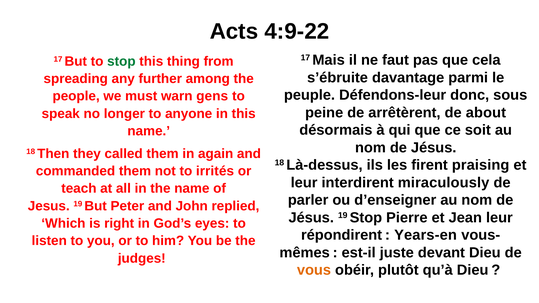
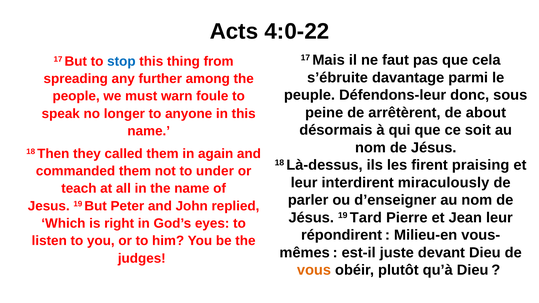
4:9-22: 4:9-22 -> 4:0-22 (297, 32)
stop colour: green -> blue (121, 61)
gens: gens -> foule (212, 96)
irrités: irrités -> under (215, 171)
19 Stop: Stop -> Tard (366, 218)
Years-en: Years-en -> Milieu-en (426, 235)
